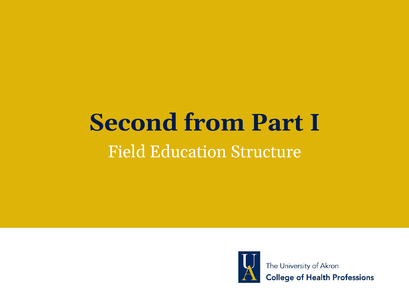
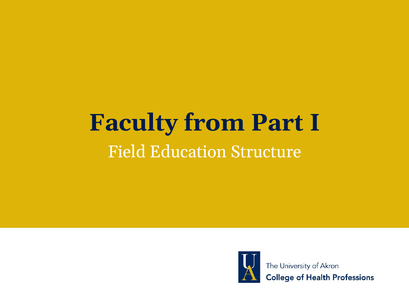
Second: Second -> Faculty (133, 123)
